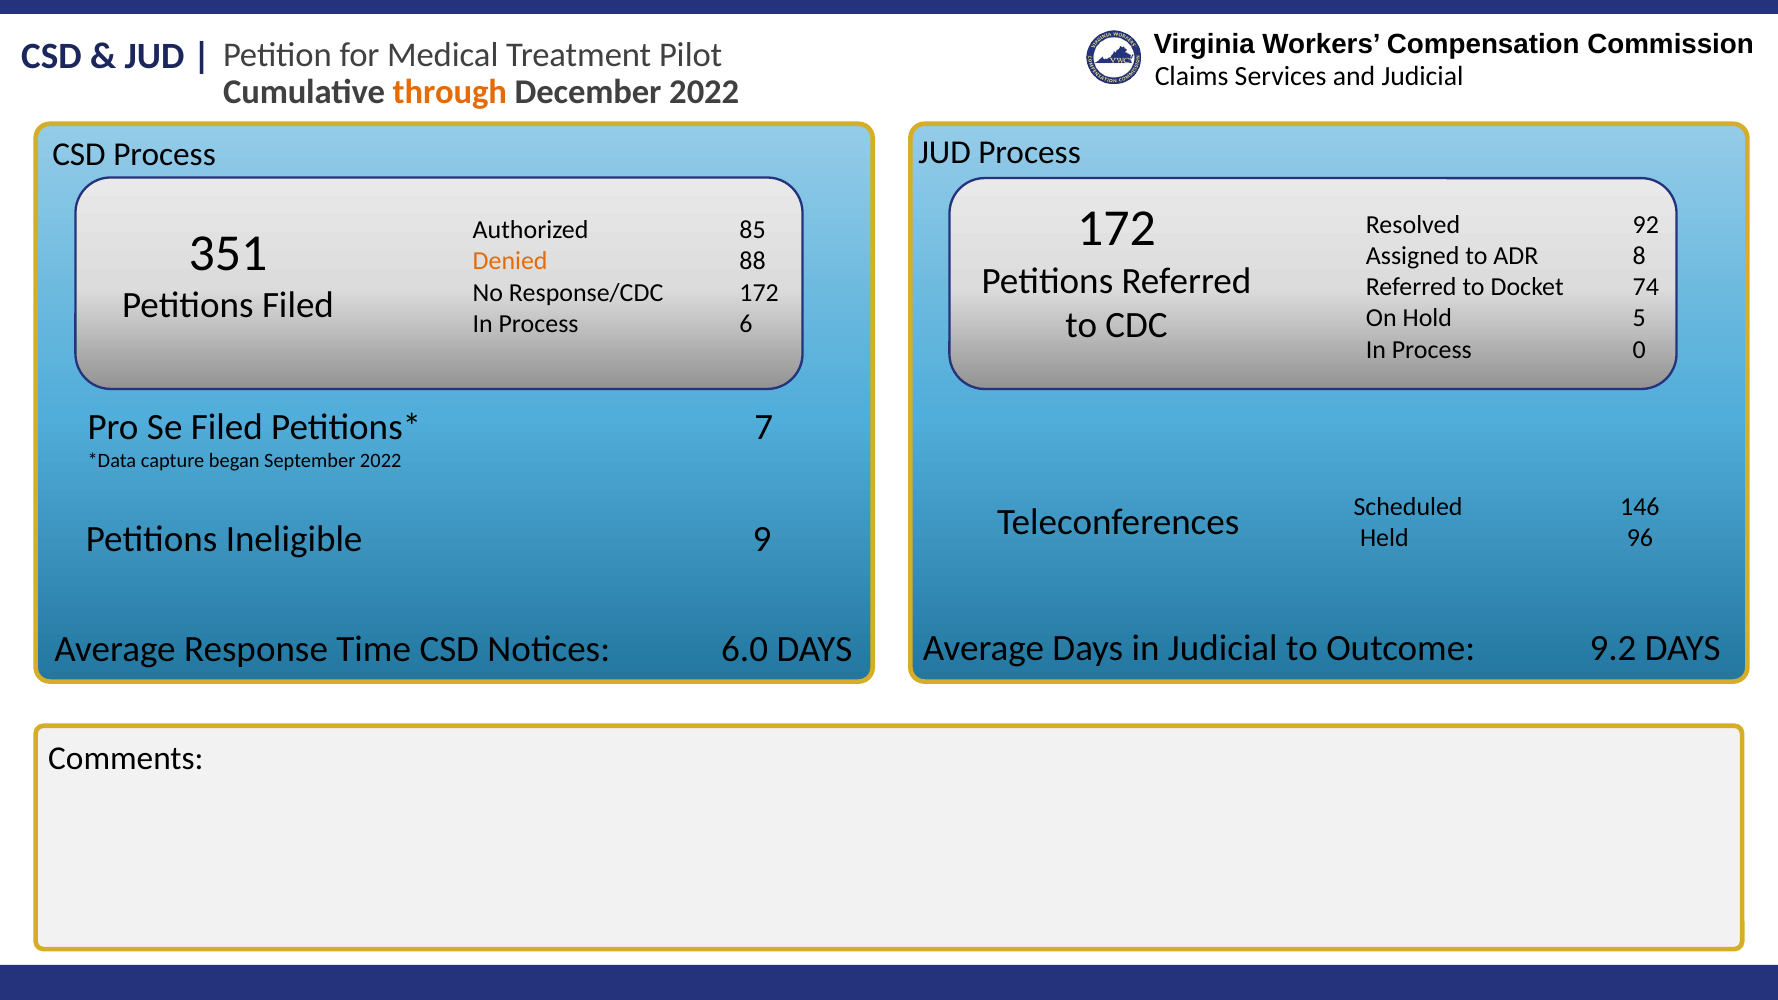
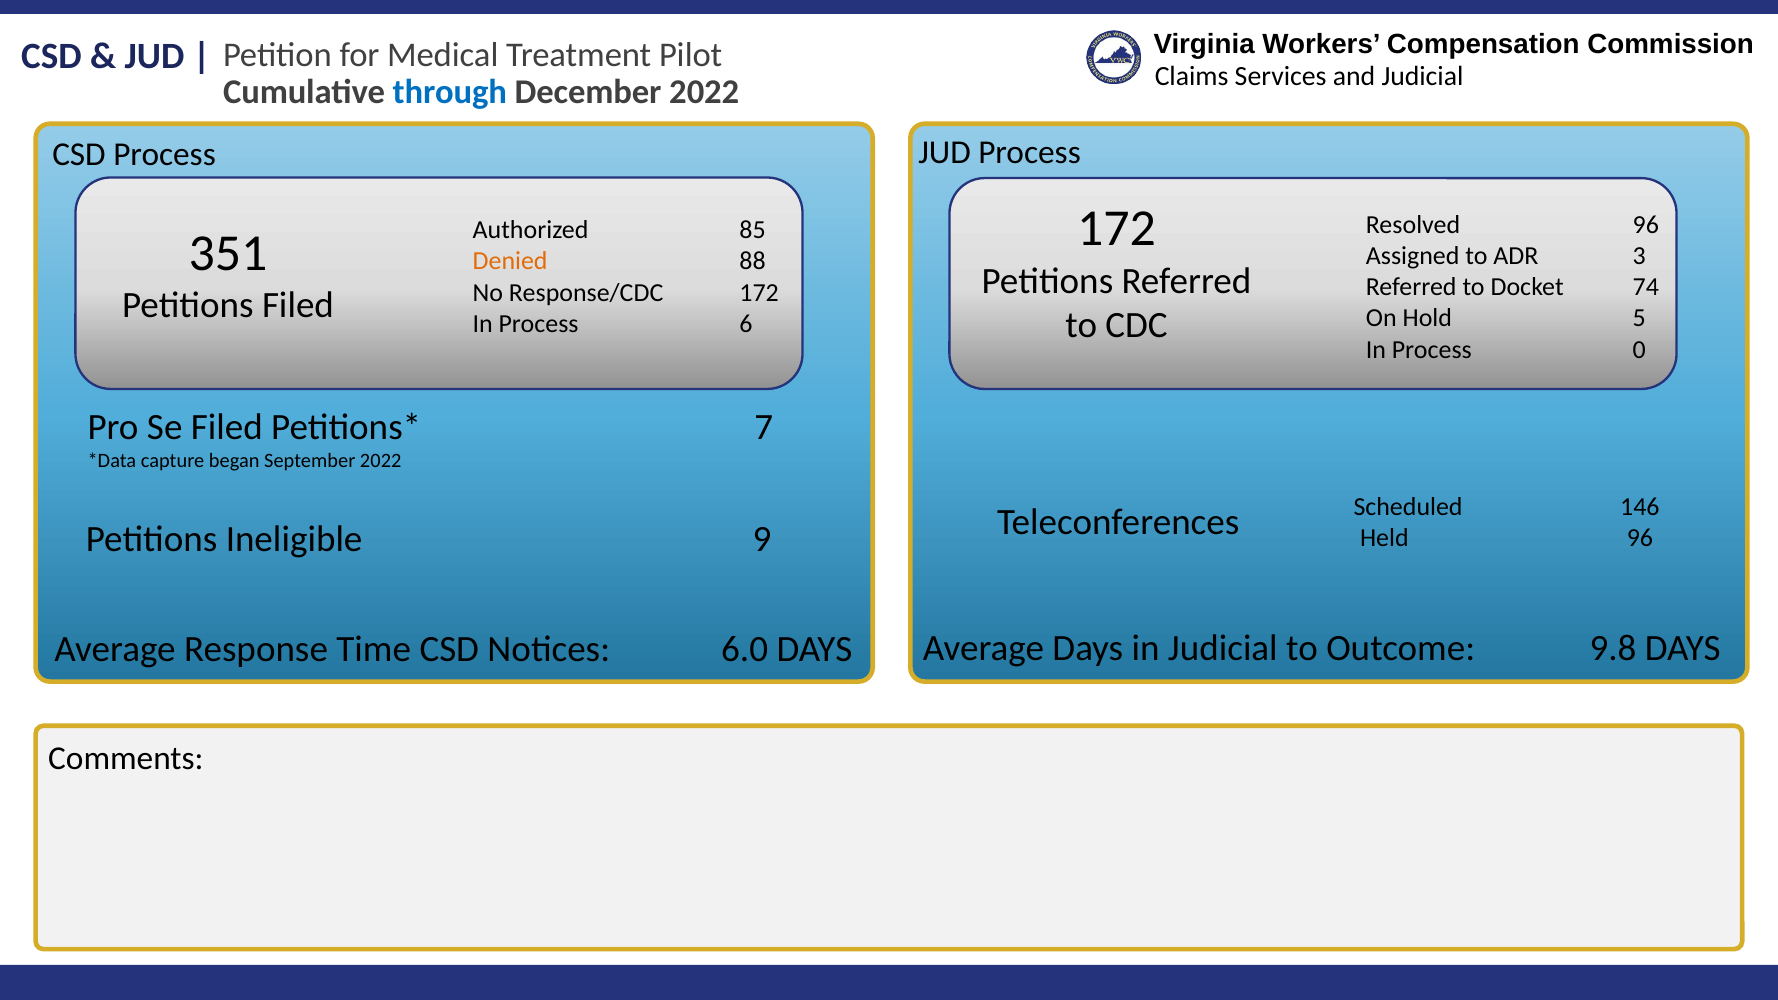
through colour: orange -> blue (450, 92)
Resolved 92: 92 -> 96 (1646, 225)
8: 8 -> 3 (1639, 256)
9.2: 9.2 -> 9.8 (1613, 648)
